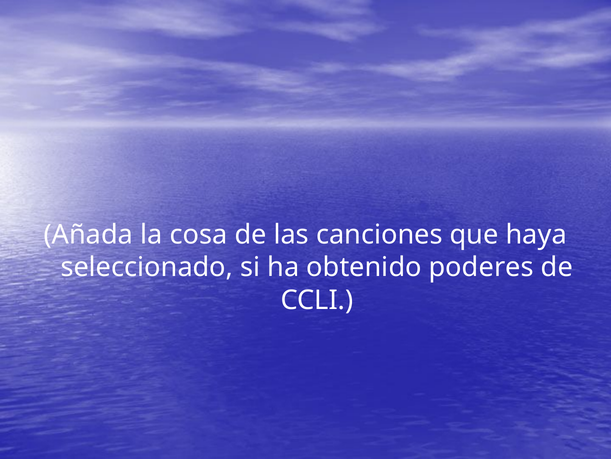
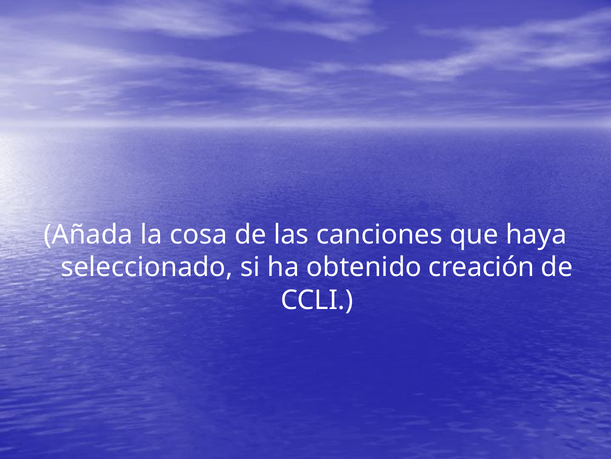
poderes: poderes -> creación (481, 267)
